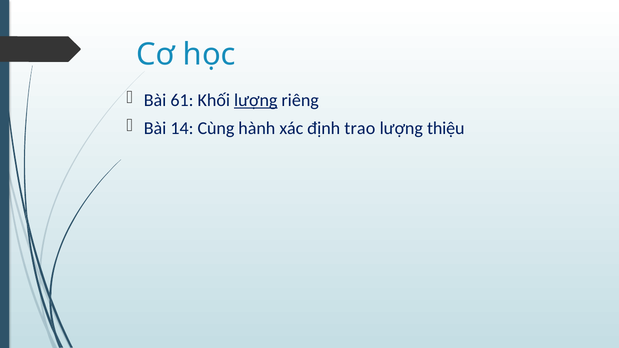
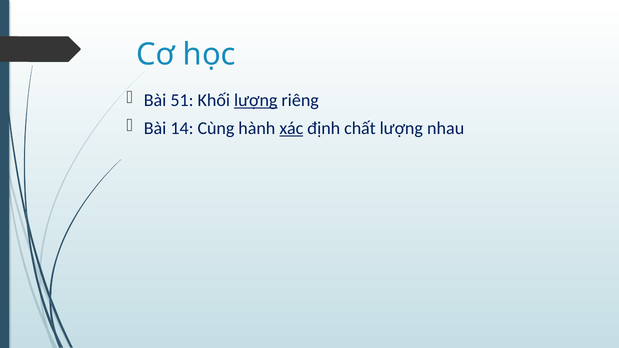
61: 61 -> 51 (182, 100)
xác underline: none -> present (291, 128)
trao: trao -> chất (360, 128)
thiệu: thiệu -> nhau (446, 128)
